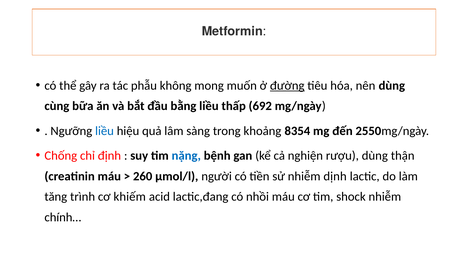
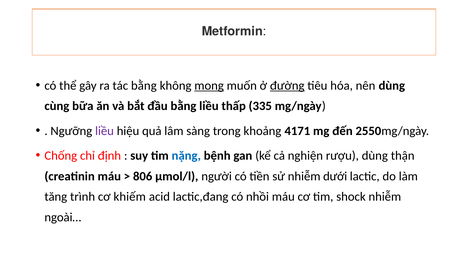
tác phẫu: phẫu -> bằng (144, 86)
mong underline: none -> present (209, 86)
692: 692 -> 335 (260, 106)
liều colour: blue -> purple (105, 131)
8354: 8354 -> 4171 (297, 131)
260: 260 -> 806 (143, 176)
dịnh: dịnh -> dưới (335, 176)
chính…: chính… -> ngoài… (63, 218)
